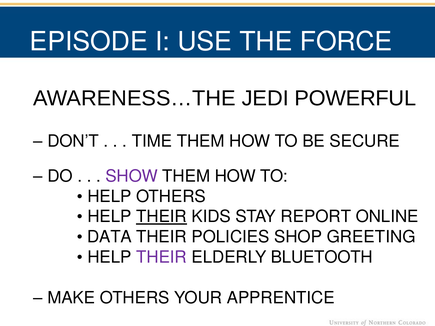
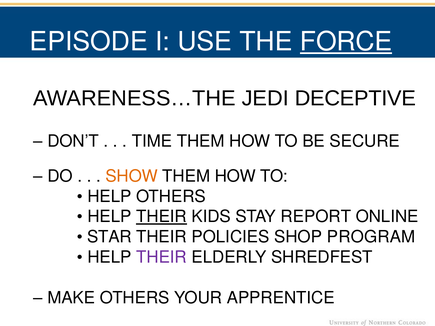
FORCE underline: none -> present (346, 42)
POWERFUL: POWERFUL -> DECEPTIVE (355, 98)
SHOW colour: purple -> orange (132, 176)
DATA: DATA -> STAR (110, 237)
GREETING: GREETING -> PROGRAM (371, 237)
BLUETOOTH: BLUETOOTH -> SHREDFEST (322, 258)
